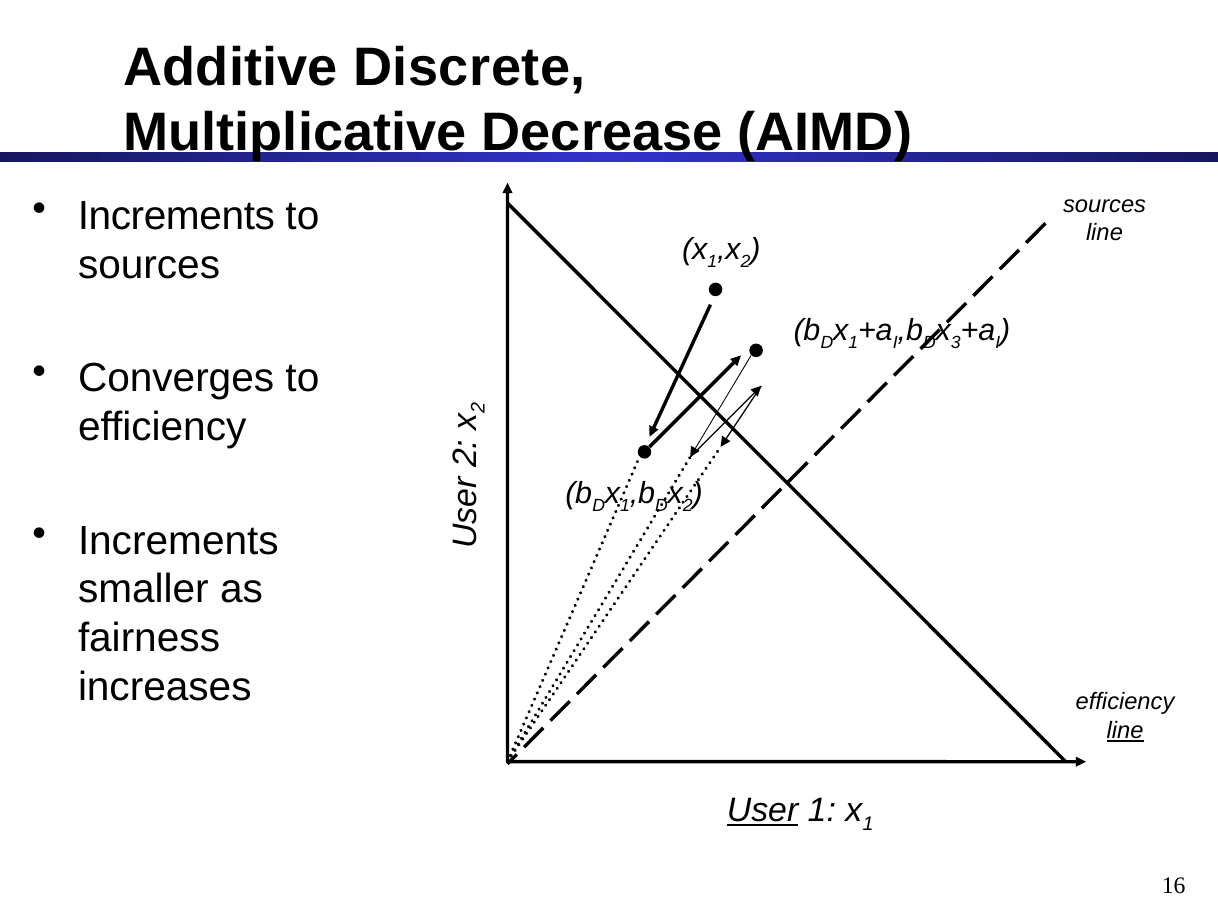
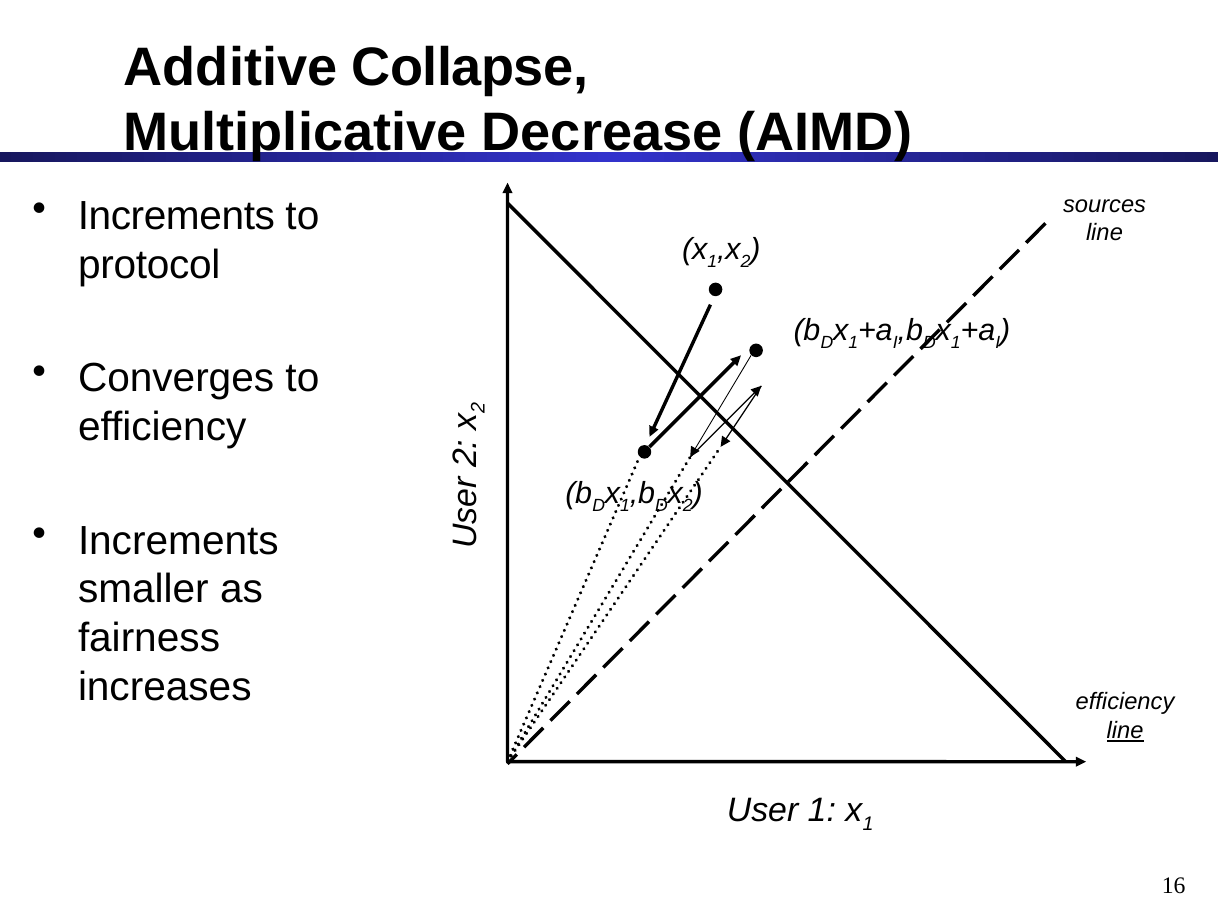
Discrete: Discrete -> Collapse (470, 68)
sources: sources -> protocol (149, 265)
3: 3 -> 1 (956, 343)
User underline: present -> none (763, 810)
